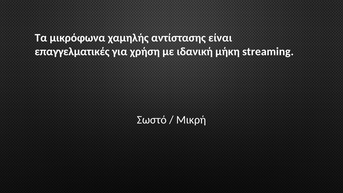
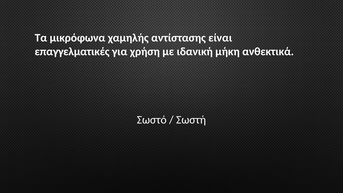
streaming: streaming -> ανθεκτικά (268, 52)
Μικρή: Μικρή -> Σωστή (191, 120)
